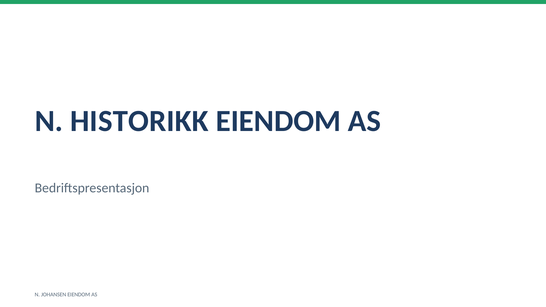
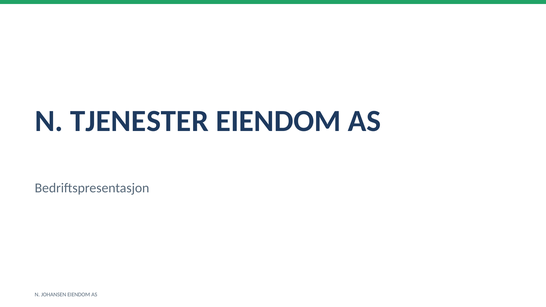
HISTORIKK: HISTORIKK -> TJENESTER (139, 121)
